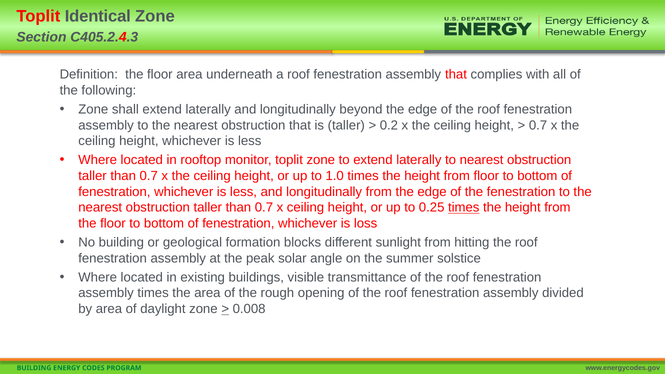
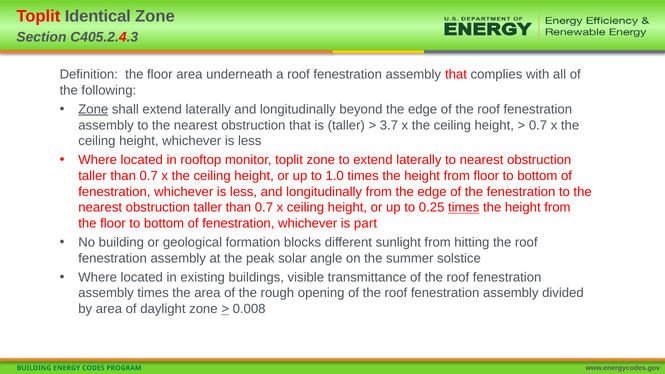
Zone underline: none -> present (93, 109)
0.2: 0.2 -> 3.7 (389, 125)
loss: loss -> part (366, 223)
